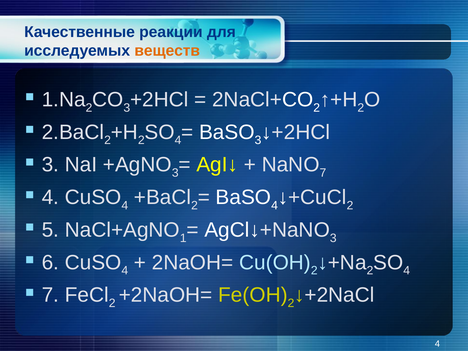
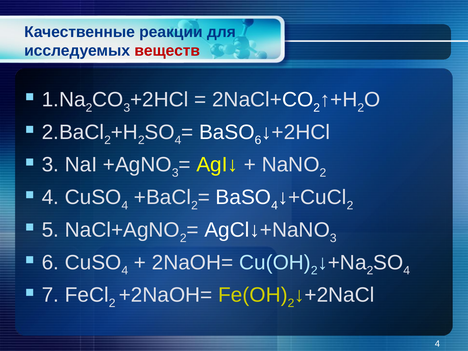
веществ colour: orange -> red (167, 51)
3: 3 -> 6 (258, 140)
7: 7 -> 2 (323, 173)
1: 1 -> 2 (183, 238)
